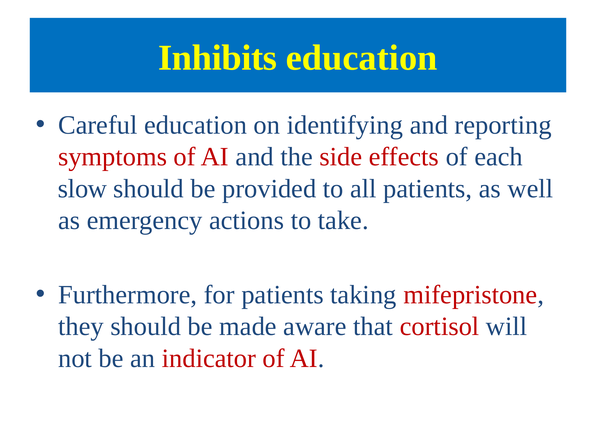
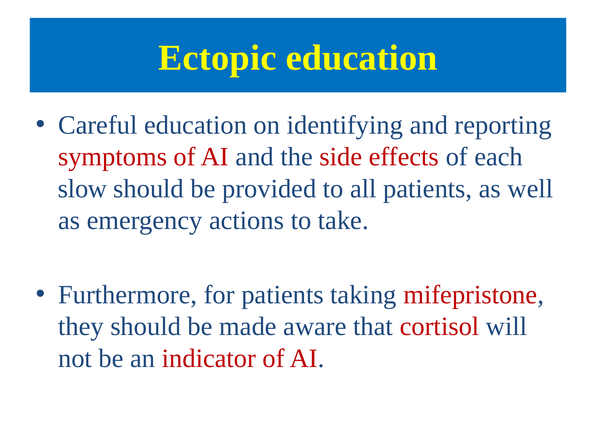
Inhibits: Inhibits -> Ectopic (217, 58)
